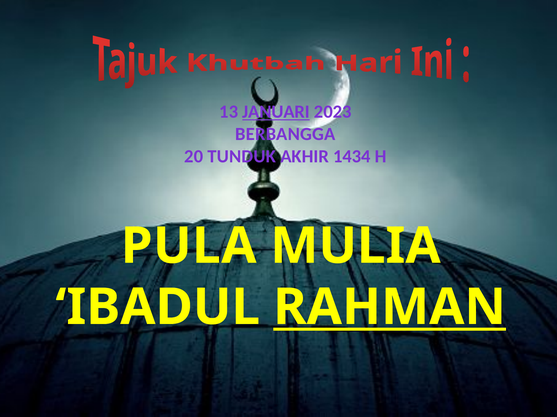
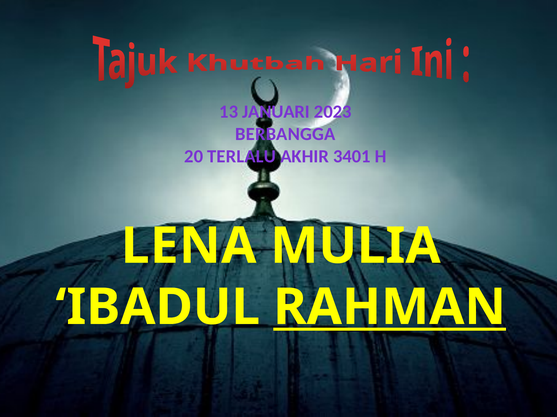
JANUARI underline: present -> none (276, 112)
TUNDUK: TUNDUK -> TERLALU (242, 157)
1434: 1434 -> 3401 (352, 157)
PULA: PULA -> LENA (189, 246)
